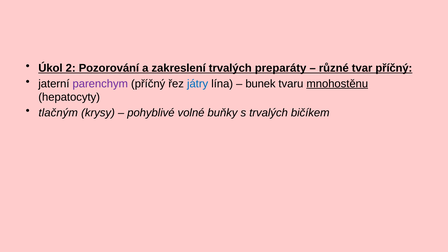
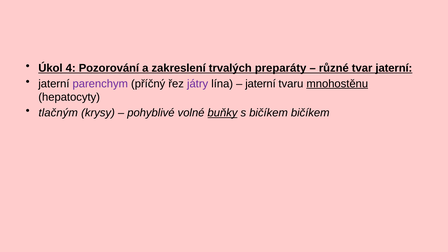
2: 2 -> 4 (71, 68)
tvar příčný: příčný -> jaterní (394, 68)
játry colour: blue -> purple (198, 84)
bunek: bunek -> jaterní (260, 84)
buňky underline: none -> present (223, 113)
s trvalých: trvalých -> bičíkem (269, 113)
